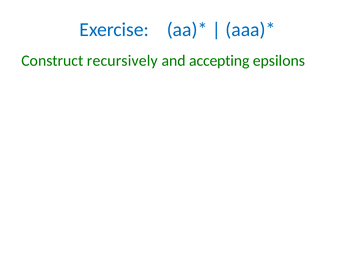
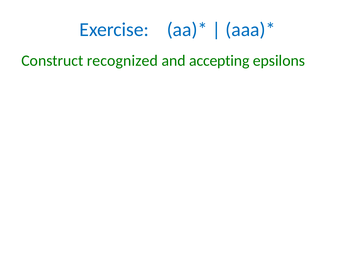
recursively: recursively -> recognized (122, 61)
